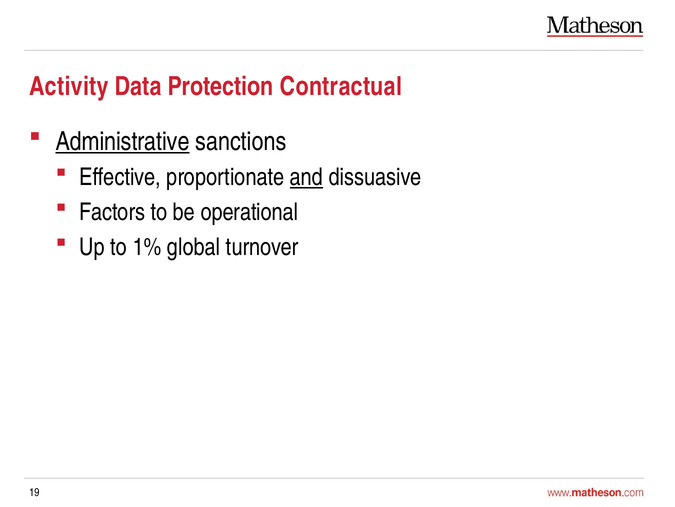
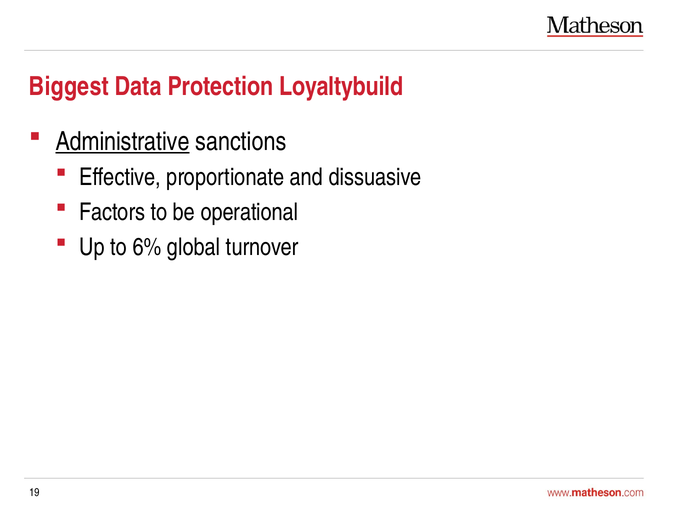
Activity: Activity -> Biggest (69, 86)
Contractual: Contractual -> Loyaltybuild (341, 86)
and underline: present -> none (306, 177)
1%: 1% -> 6% (147, 247)
